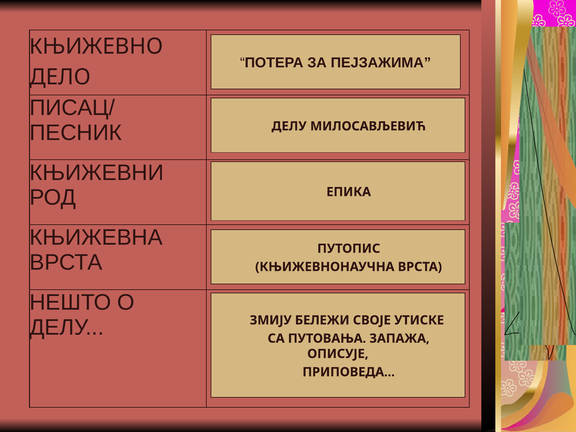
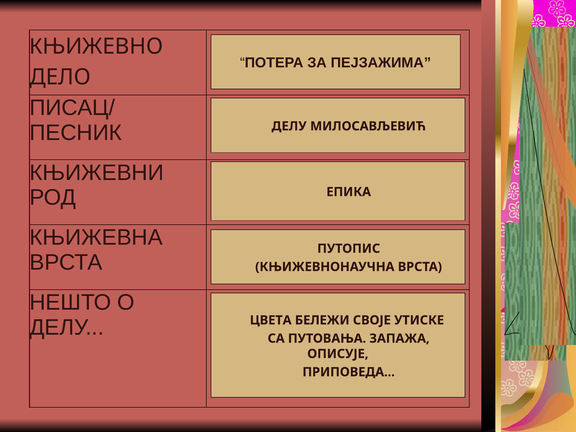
ЗМИЈУ: ЗМИЈУ -> ЦВЕТА (271, 320)
